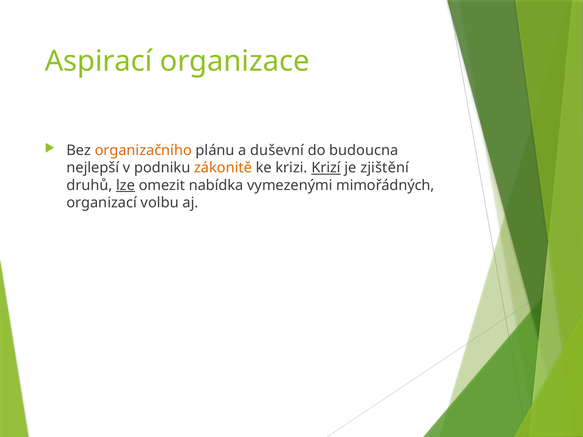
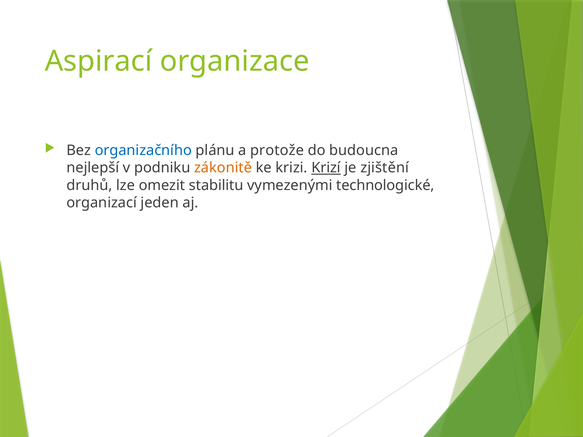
organizačního colour: orange -> blue (143, 150)
duševní: duševní -> protože (277, 150)
lze underline: present -> none (126, 185)
nabídka: nabídka -> stabilitu (216, 185)
mimořádných: mimořádných -> technologické (385, 185)
volbu: volbu -> jeden (160, 203)
